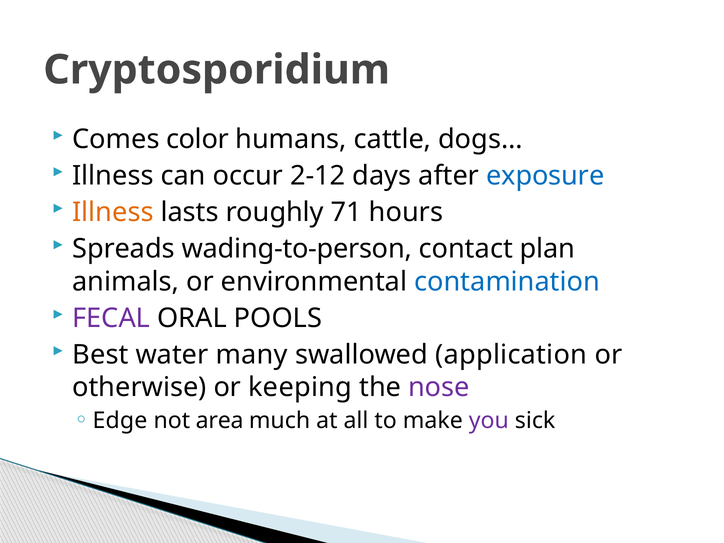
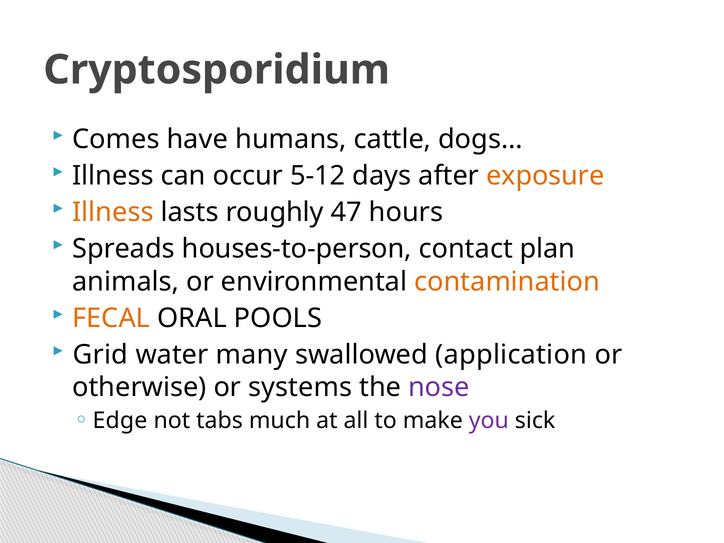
color: color -> have (197, 139)
2-12: 2-12 -> 5-12 (318, 176)
exposure colour: blue -> orange (545, 176)
71: 71 -> 47 (346, 212)
wading-to-person: wading-to-person -> houses-to-person (297, 249)
contamination colour: blue -> orange (507, 282)
FECAL colour: purple -> orange (111, 318)
Best: Best -> Grid (100, 355)
keeping: keeping -> systems (300, 387)
area: area -> tabs (220, 421)
